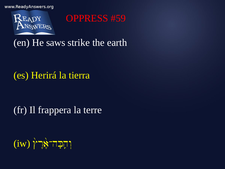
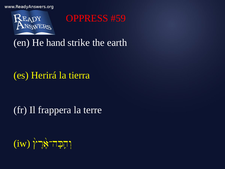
saws: saws -> hand (56, 42)
